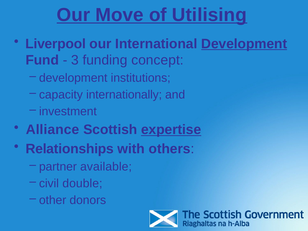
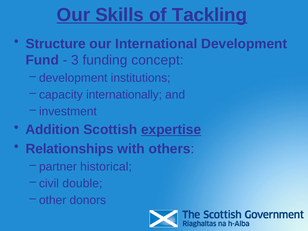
Move: Move -> Skills (120, 15)
Utilising: Utilising -> Tackling (209, 15)
Liverpool: Liverpool -> Structure (56, 44)
Development underline: present -> none (244, 44)
Alliance: Alliance -> Addition (53, 130)
available: available -> historical (106, 167)
